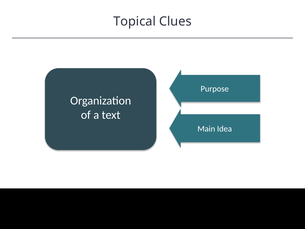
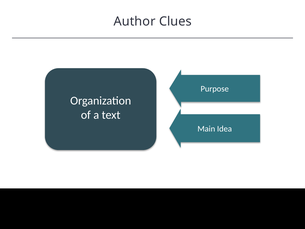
Topical: Topical -> Author (135, 21)
